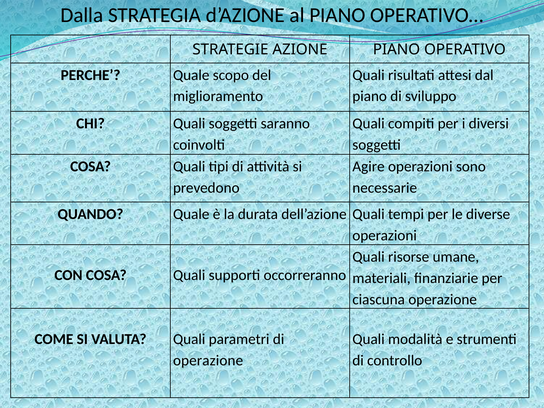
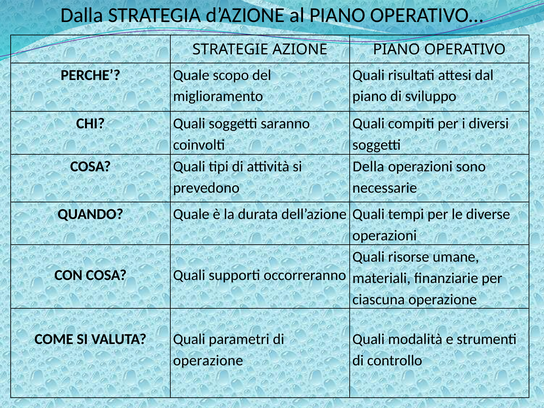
Agire: Agire -> Della (368, 167)
